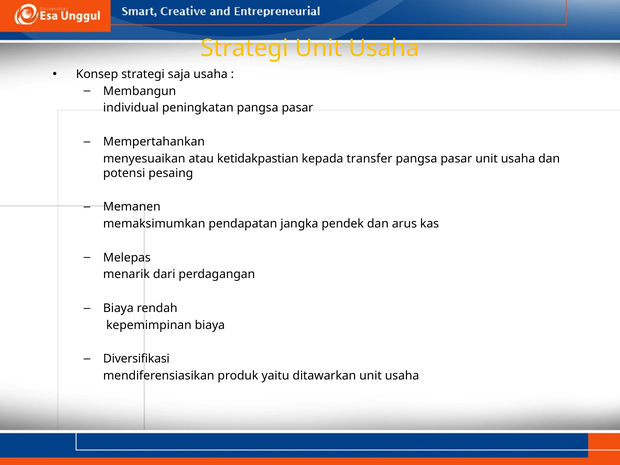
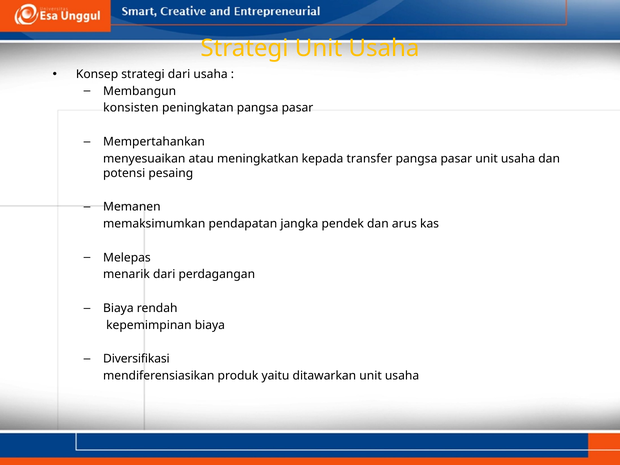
strategi saja: saja -> dari (179, 74)
individual: individual -> konsisten (131, 108)
ketidakpastian: ketidakpastian -> meningkatkan (258, 159)
